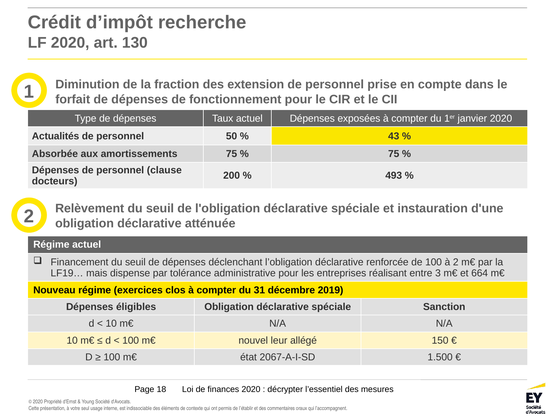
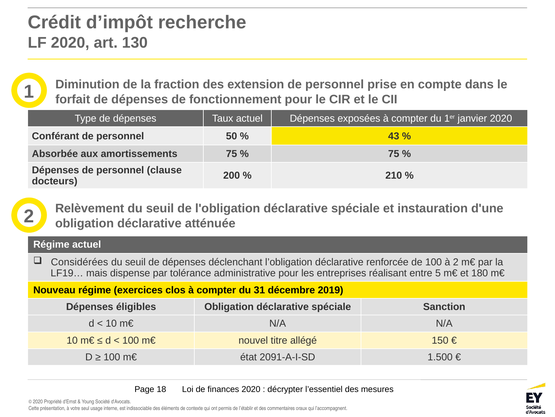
Actualités: Actualités -> Conférant (56, 136)
493: 493 -> 210 (394, 175)
Financement: Financement -> Considérées (79, 262)
3: 3 -> 5 (438, 273)
664: 664 -> 180 (480, 273)
leur: leur -> titre (279, 340)
2067-A-I-SD: 2067-A-I-SD -> 2091-A-I-SD (287, 357)
